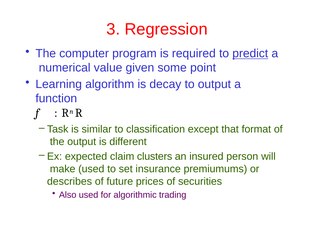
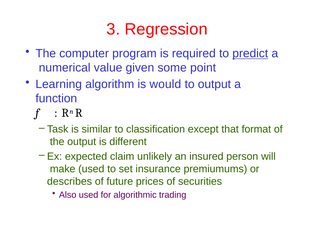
decay: decay -> would (165, 84)
clusters: clusters -> unlikely (155, 157)
